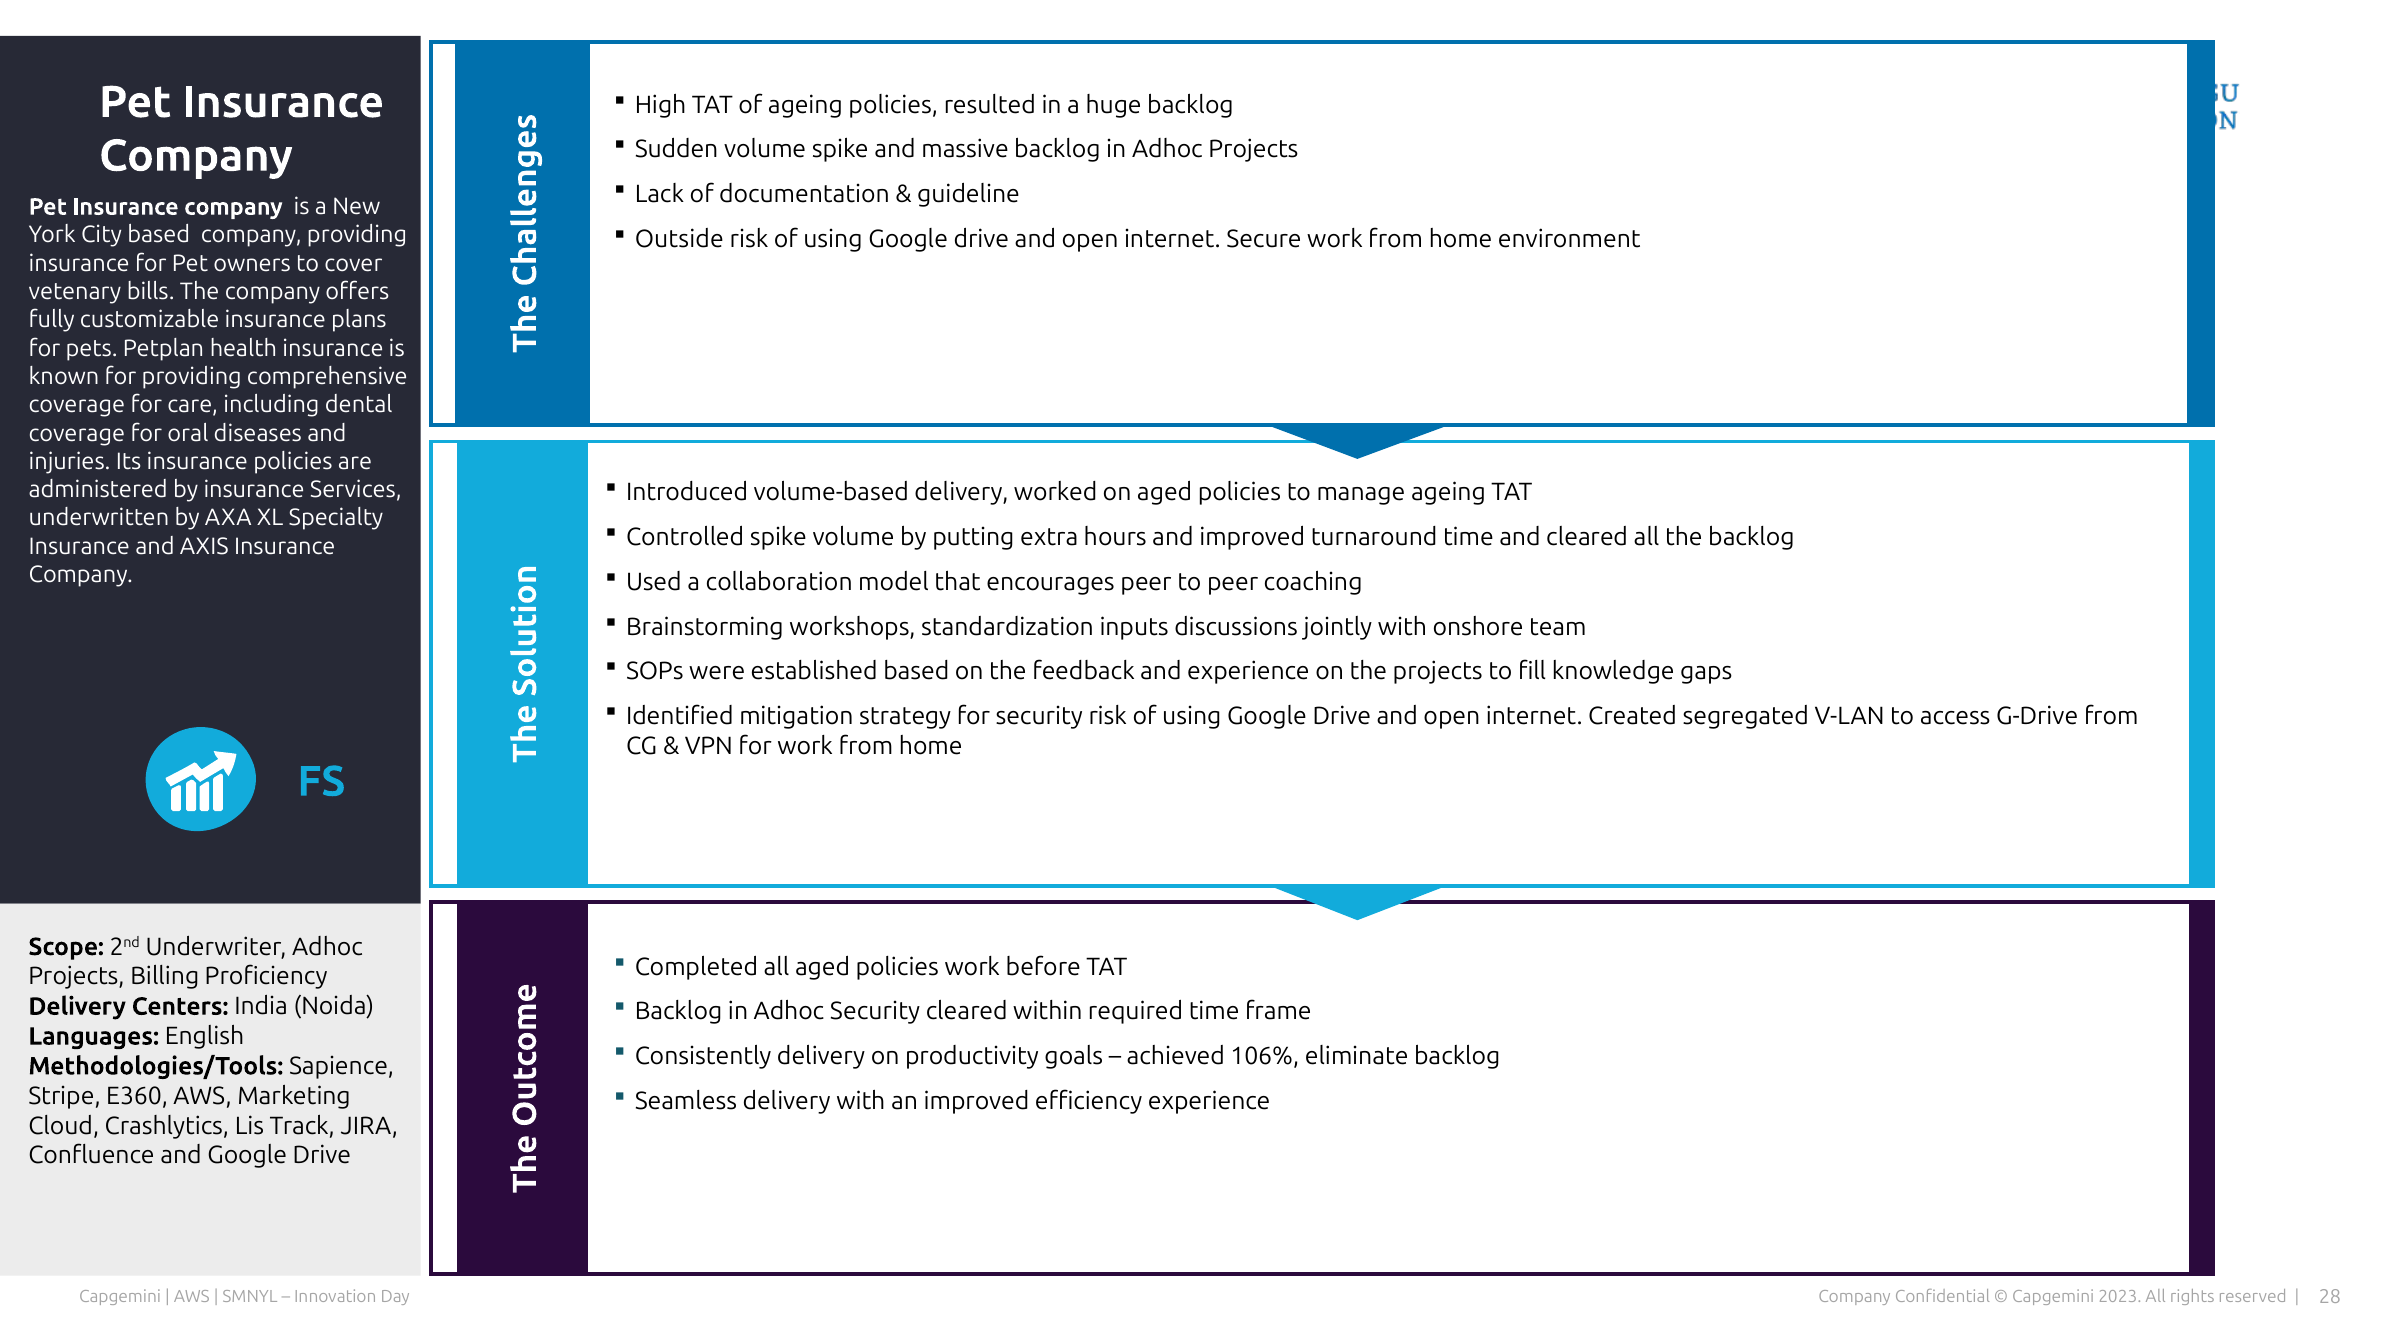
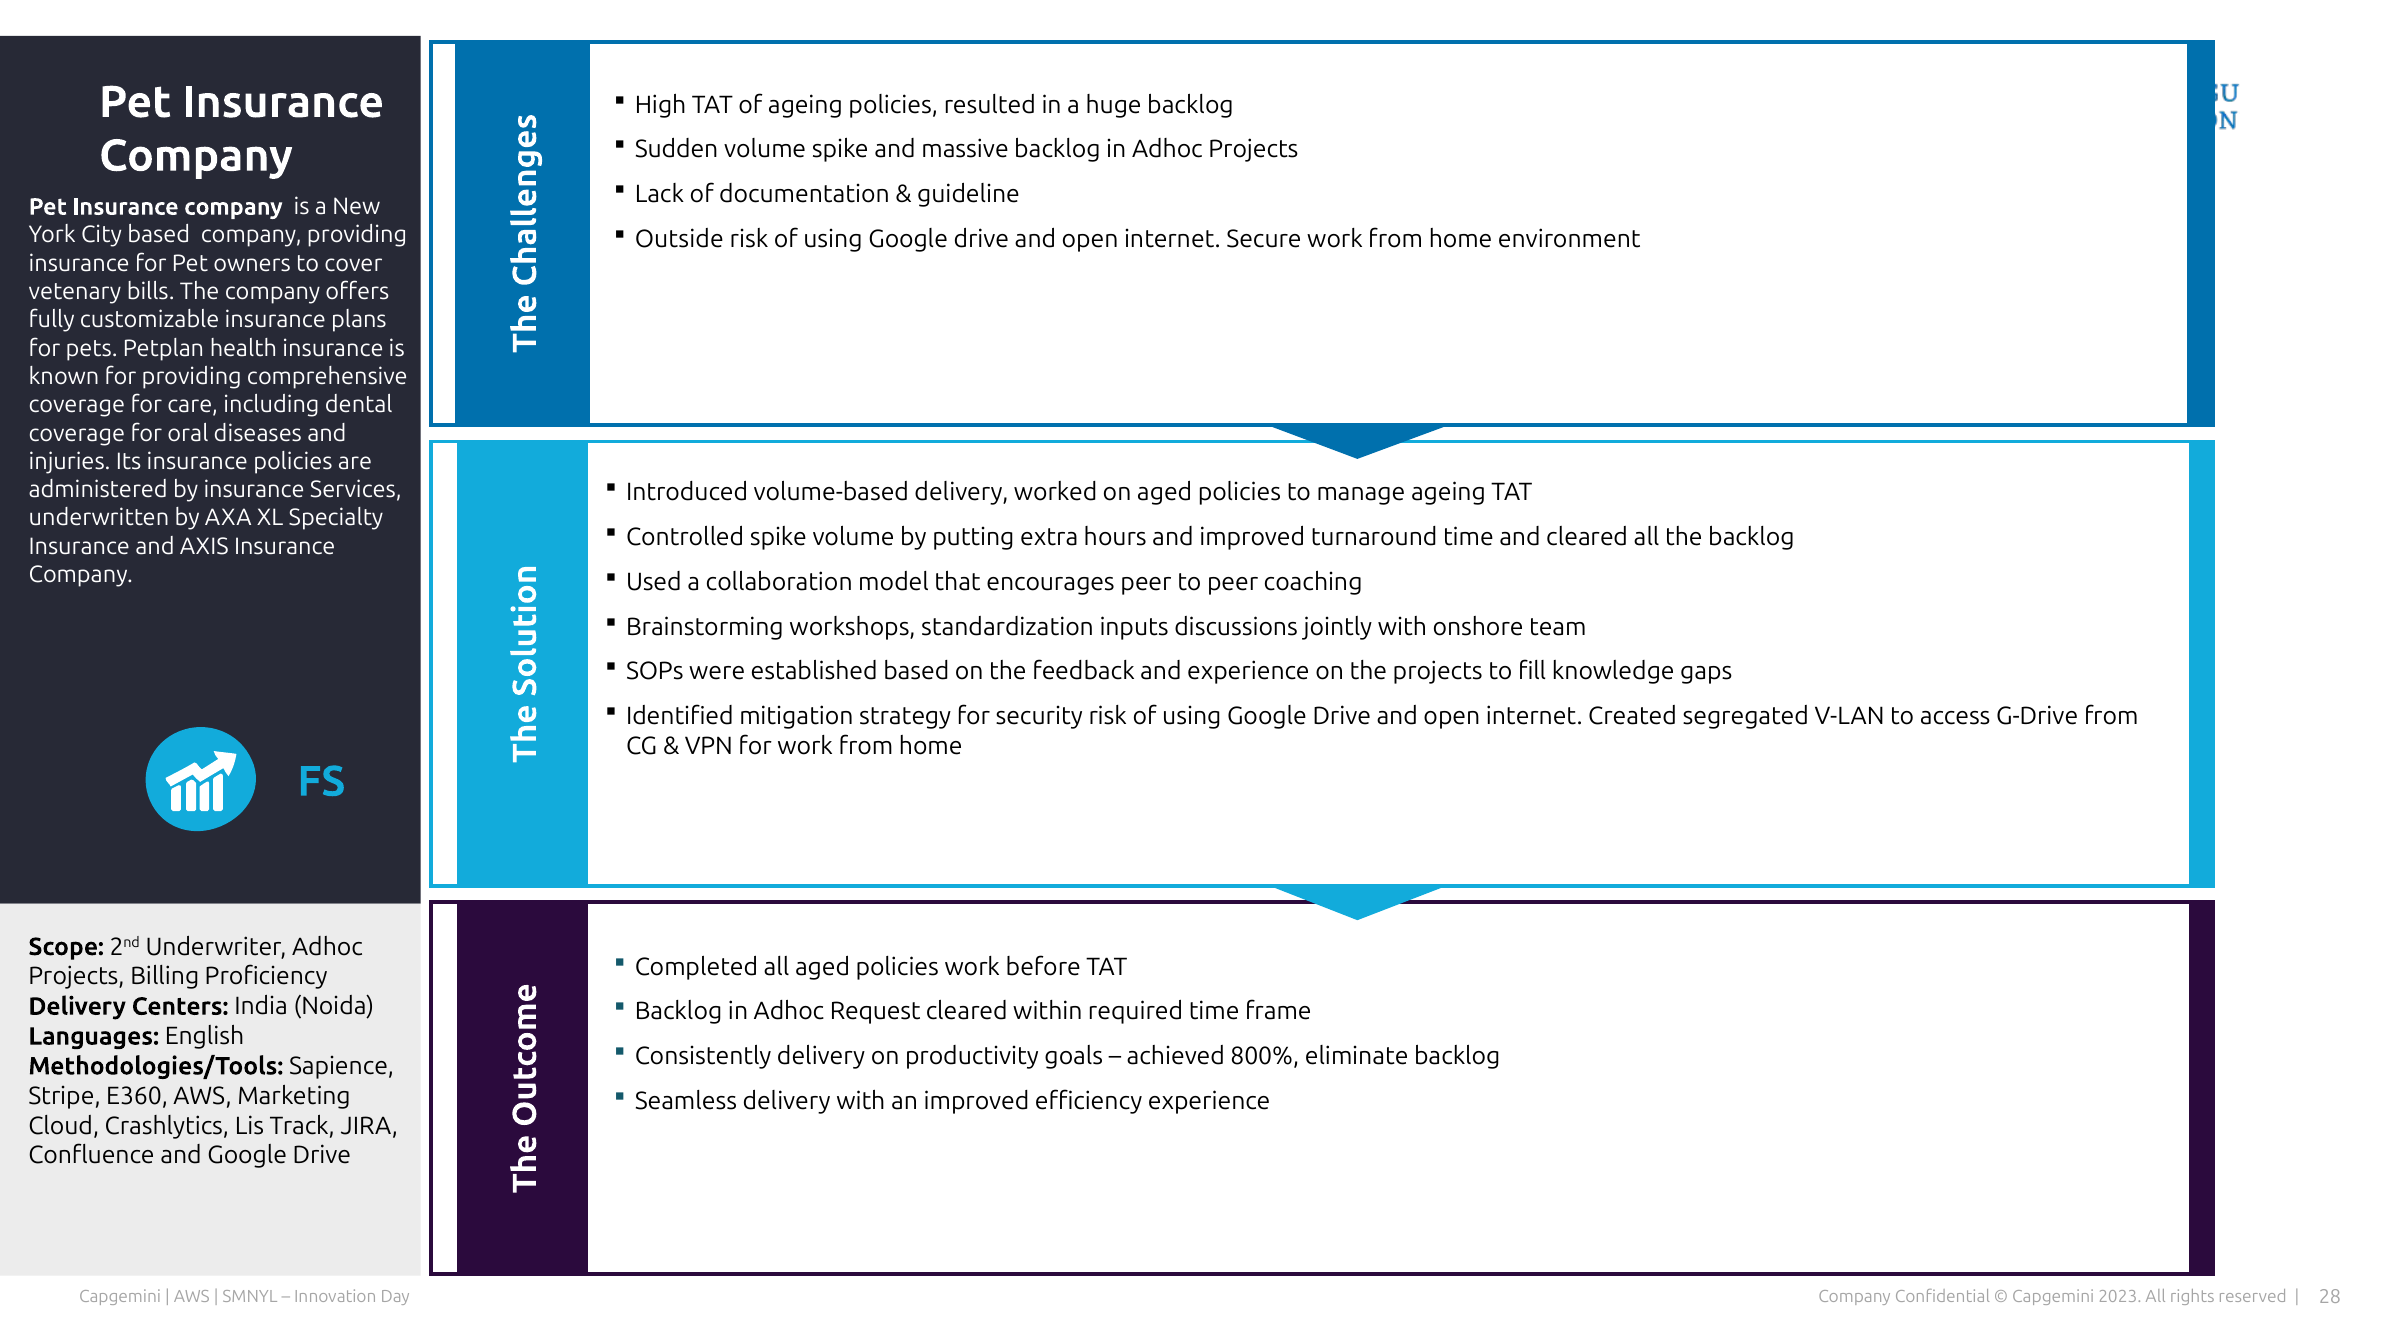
Adhoc Security: Security -> Request (875, 1012)
106%: 106% -> 800% (1265, 1056)
